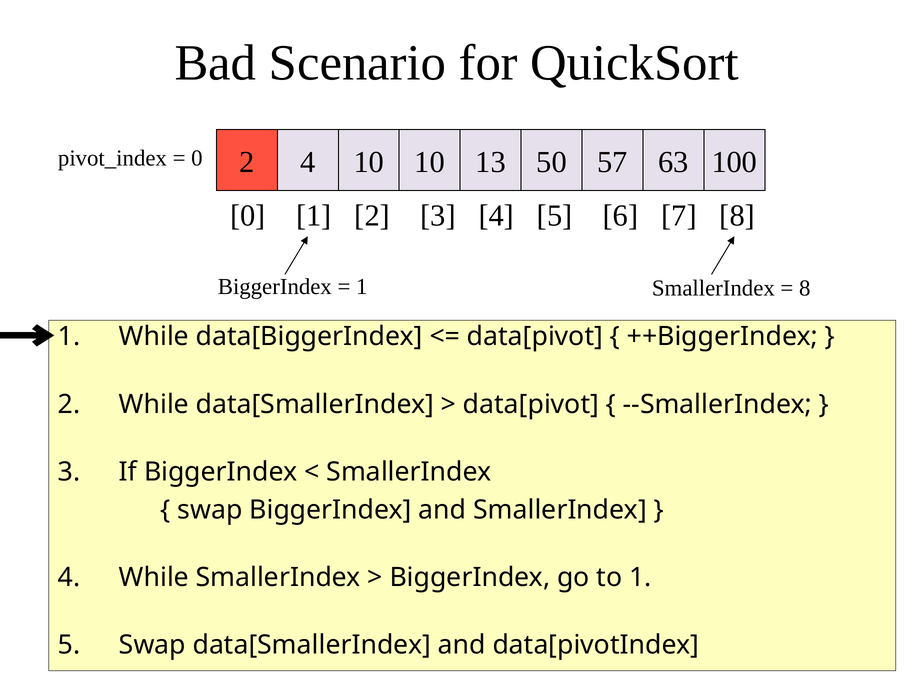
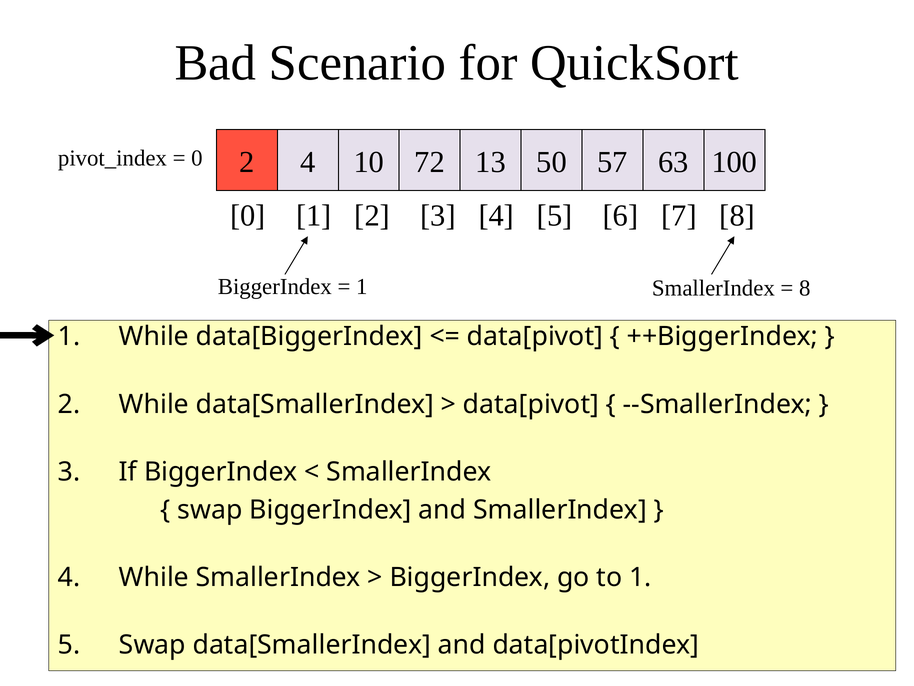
10 10: 10 -> 72 (430, 162)
